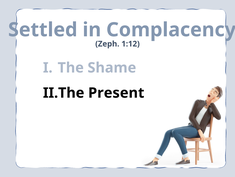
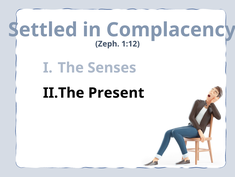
Shame: Shame -> Senses (112, 67)
